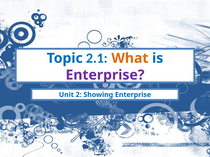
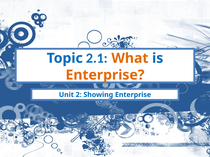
Enterprise colour: purple -> orange (105, 75)
